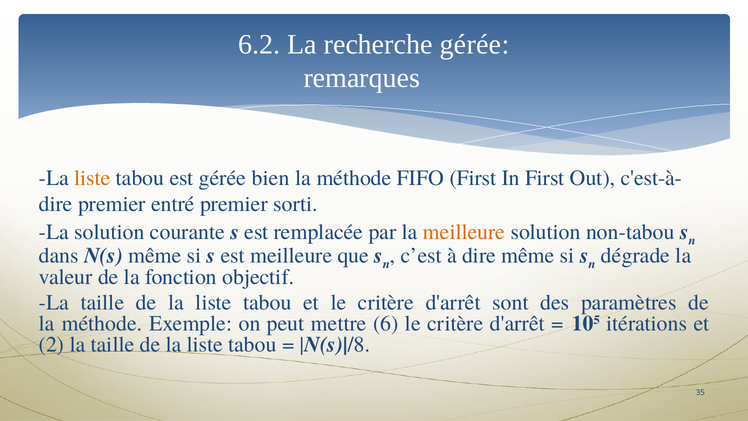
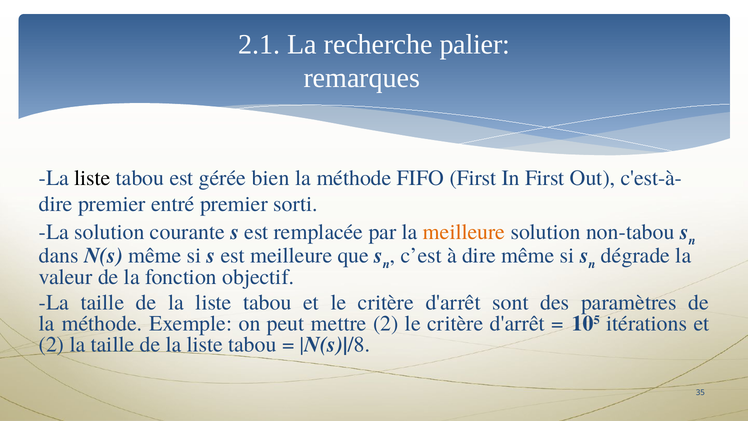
6.2: 6.2 -> 2.1 (259, 44)
recherche gérée: gérée -> palier (475, 44)
liste colour: orange -> black (92, 178)
mettre 6: 6 -> 2 (386, 323)
